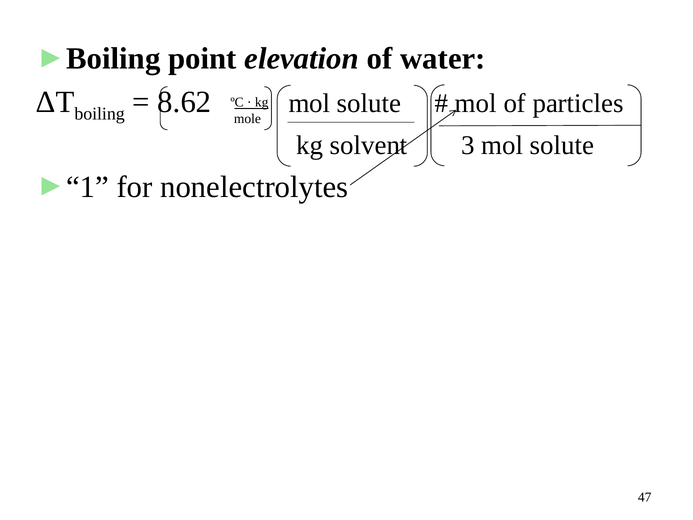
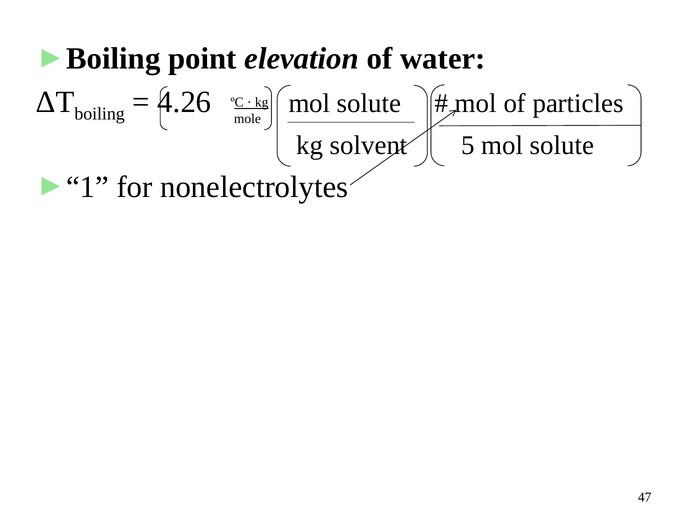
8.62: 8.62 -> 4.26 (184, 102)
3: 3 -> 5 (468, 145)
